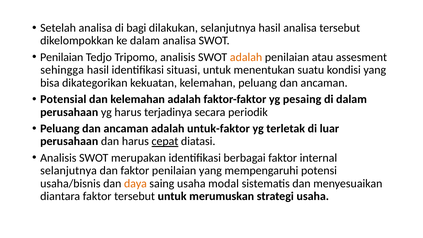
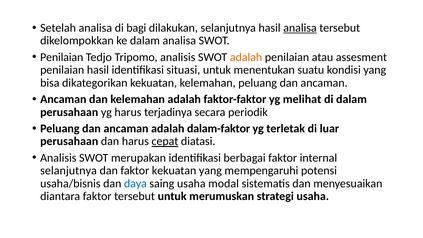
analisa underline: none -> present (300, 28)
sehingga: sehingga -> penilaian (62, 70)
Potensial: Potensial -> Ancaman (63, 99)
pesaing: pesaing -> melihat (302, 99)
untuk-faktor: untuk-faktor -> dalam-faktor (219, 128)
faktor penilaian: penilaian -> kekuatan (174, 171)
daya colour: orange -> blue (135, 183)
